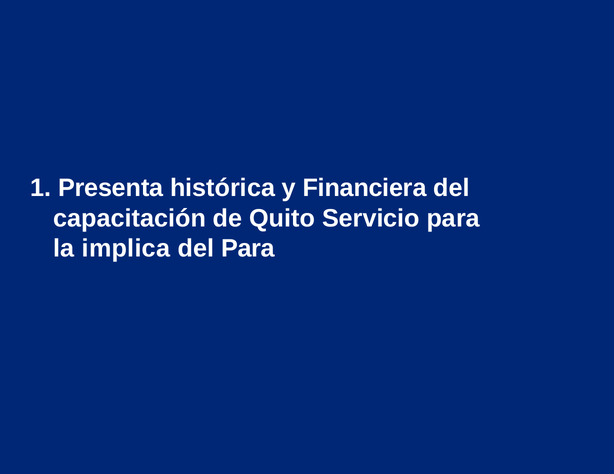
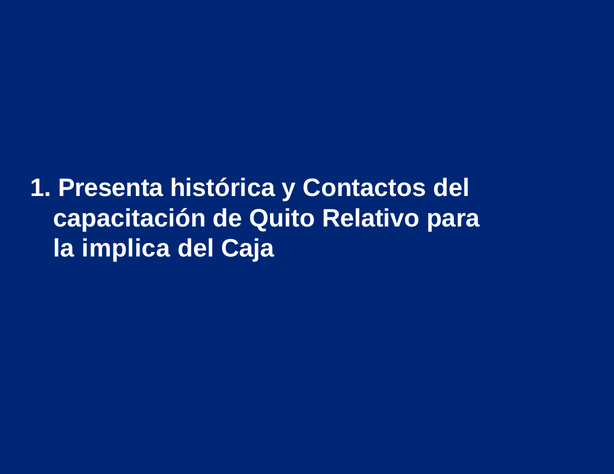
Financiera: Financiera -> Contactos (365, 188)
Servicio: Servicio -> Relativo (371, 218)
del Para: Para -> Caja (248, 249)
